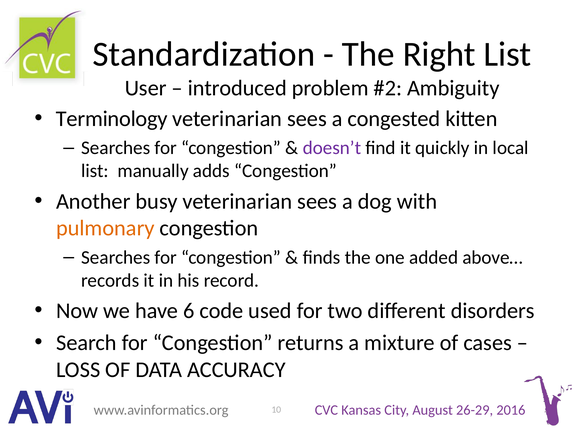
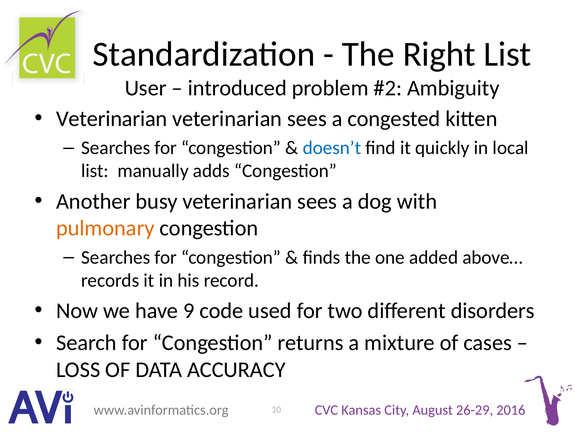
Terminology: Terminology -> Veterinarian (112, 118)
doesn’t colour: purple -> blue (332, 148)
6: 6 -> 9 (189, 310)
